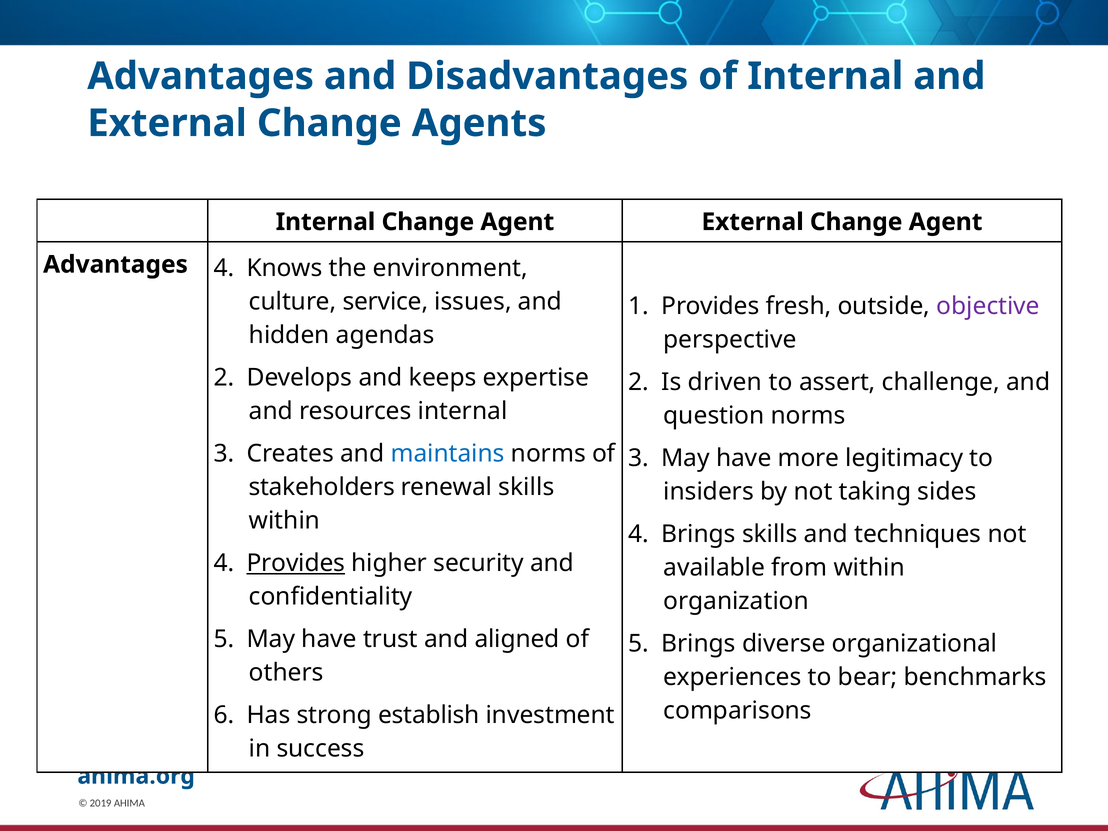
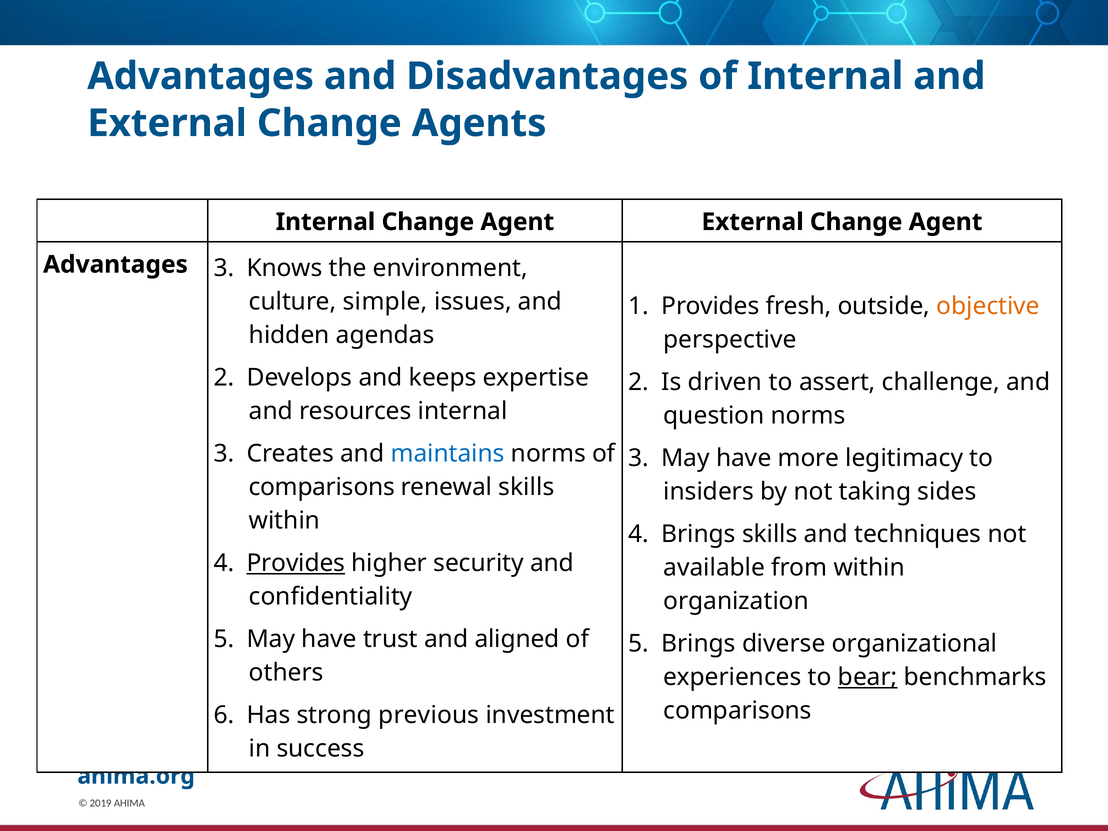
Advantages 4: 4 -> 3 (224, 268)
service: service -> simple (385, 302)
objective colour: purple -> orange (988, 306)
stakeholders: stakeholders -> comparisons (322, 487)
bear underline: none -> present (868, 677)
establish: establish -> previous (429, 715)
